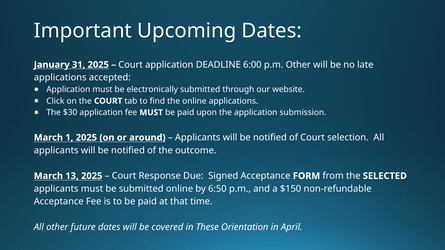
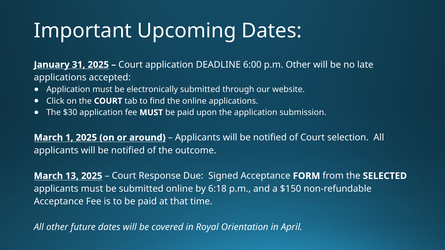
6:50: 6:50 -> 6:18 (217, 189)
These: These -> Royal (207, 227)
